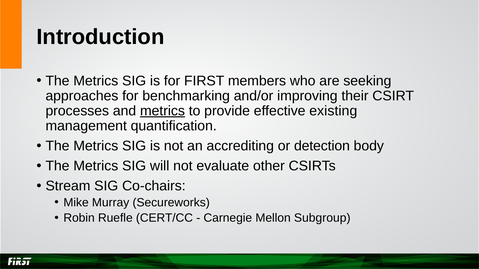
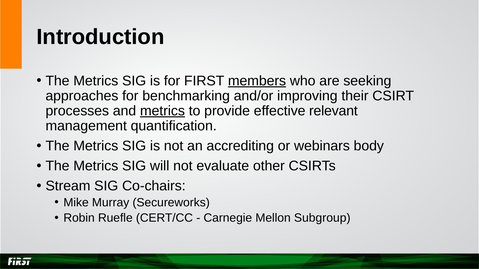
members underline: none -> present (257, 81)
existing: existing -> relevant (333, 111)
detection: detection -> webinars (322, 146)
